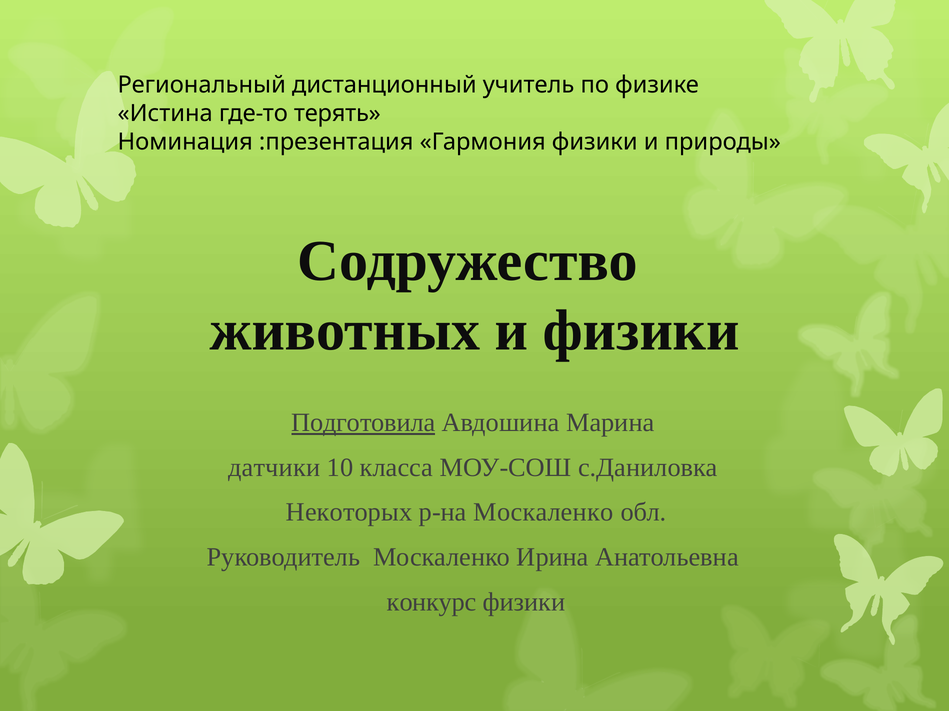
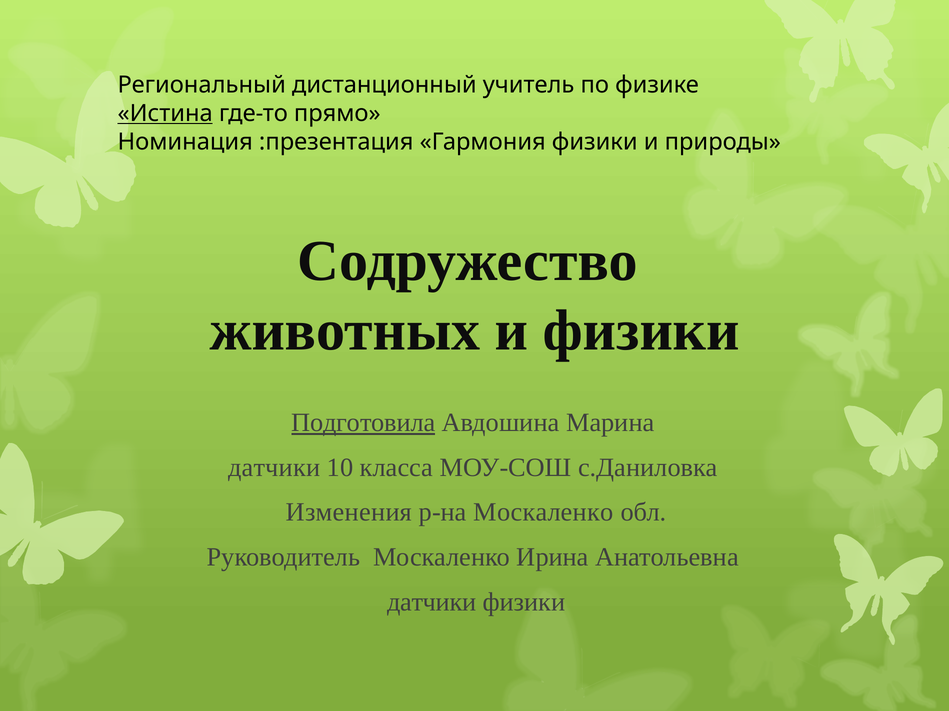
Истина underline: none -> present (165, 113)
терять: терять -> прямо (337, 113)
Некоторых: Некоторых -> Изменения (349, 513)
конкурс: конкурс -> датчики (432, 602)
